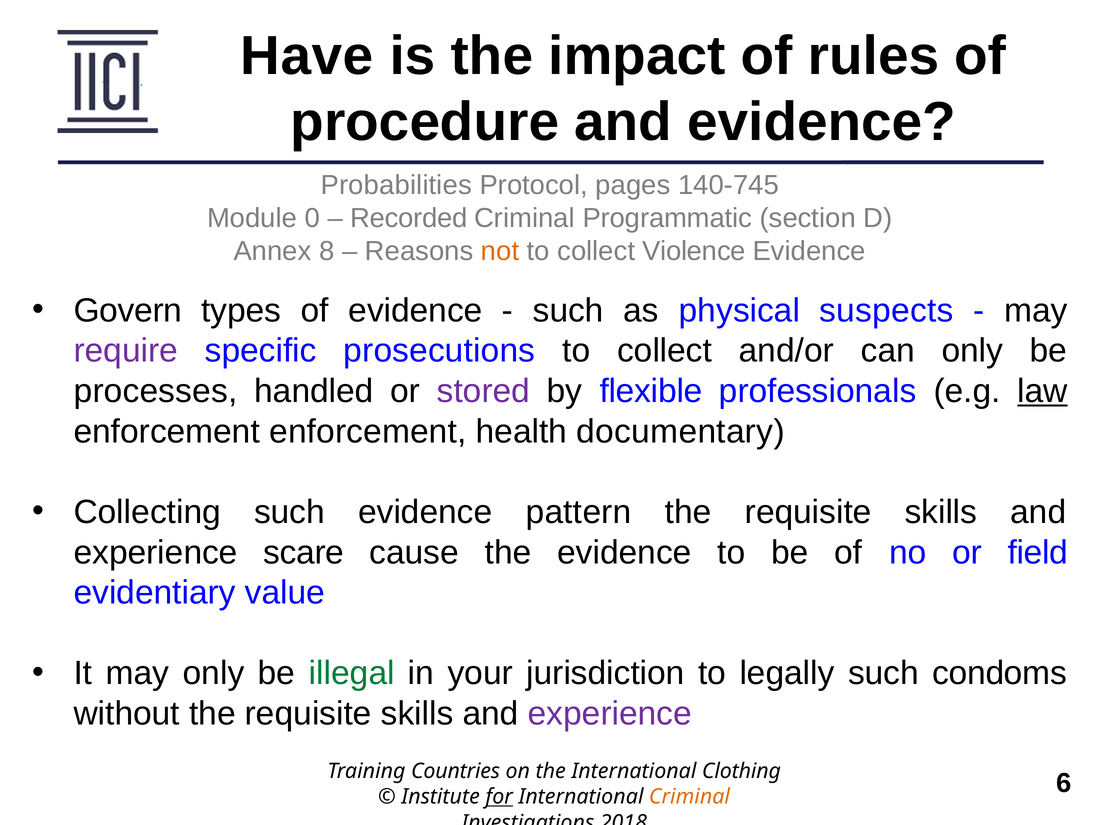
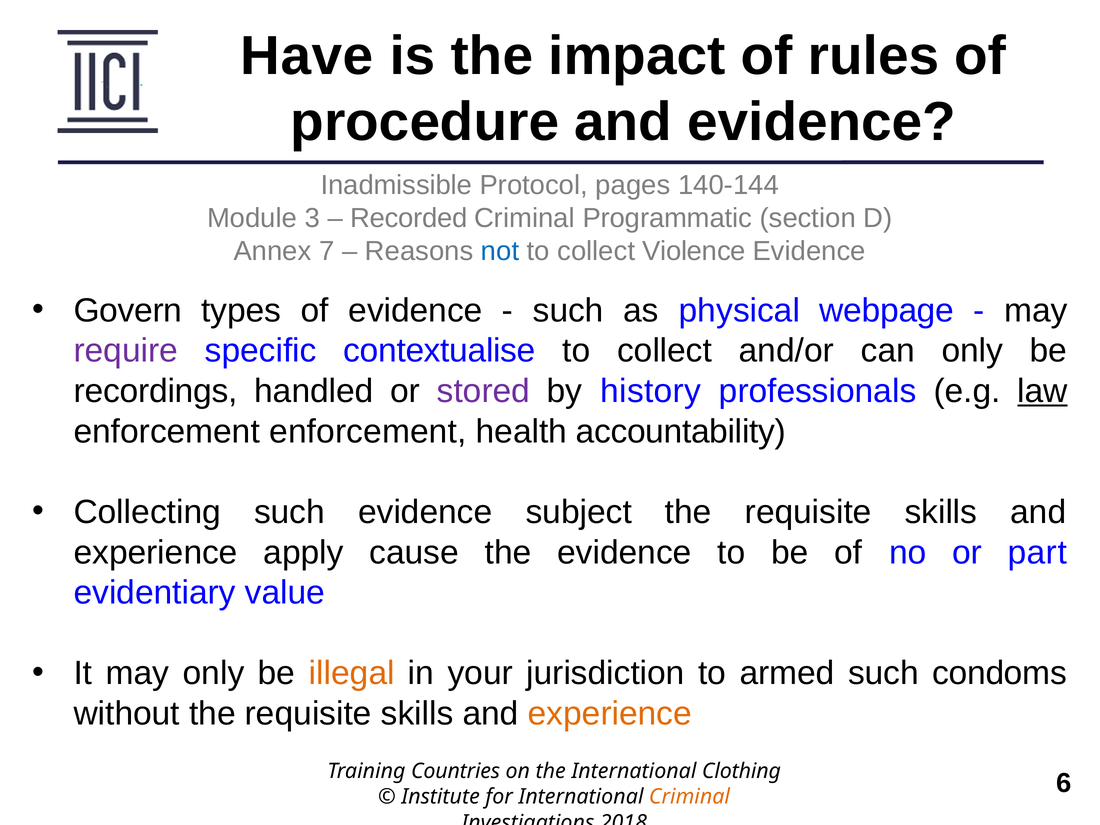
Probabilities: Probabilities -> Inadmissible (396, 185)
140-745: 140-745 -> 140-144 (728, 185)
0: 0 -> 3 (312, 218)
8: 8 -> 7 (327, 251)
not colour: orange -> blue (500, 251)
suspects: suspects -> webpage (887, 311)
prosecutions: prosecutions -> contextualise (439, 351)
processes: processes -> recordings (156, 391)
flexible: flexible -> history (651, 391)
documentary: documentary -> accountability (681, 431)
pattern: pattern -> subject (579, 512)
scare: scare -> apply (304, 552)
field: field -> part (1037, 552)
illegal colour: green -> orange (352, 673)
legally: legally -> armed (787, 673)
experience colour: purple -> orange (610, 714)
for underline: present -> none (499, 797)
